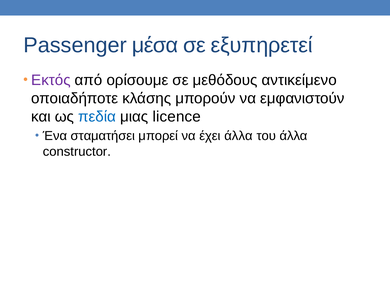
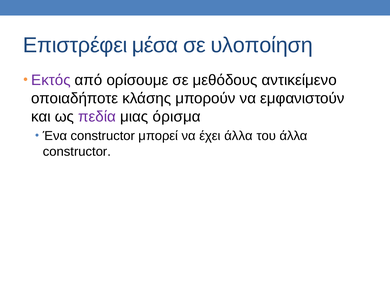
Passenger: Passenger -> Επιστρέφει (75, 45)
εξυπηρετεί: εξυπηρετεί -> υλοποίηση (262, 45)
πεδία colour: blue -> purple (97, 117)
licence: licence -> όρισμα (177, 117)
Ένα σταματήσει: σταματήσει -> constructor (103, 136)
